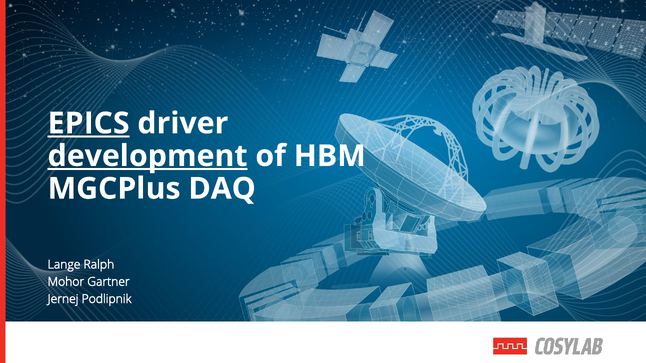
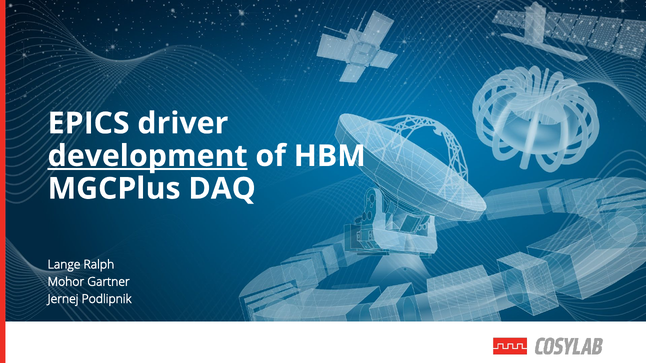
EPICS underline: present -> none (89, 123)
